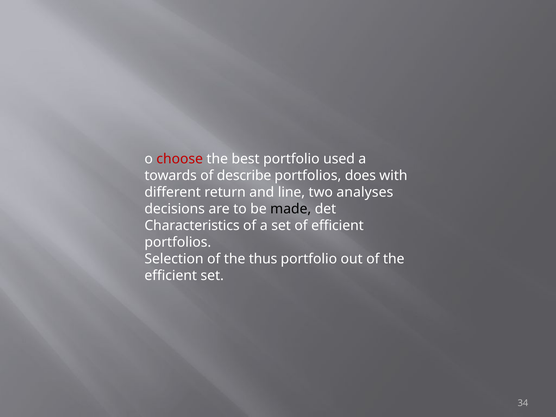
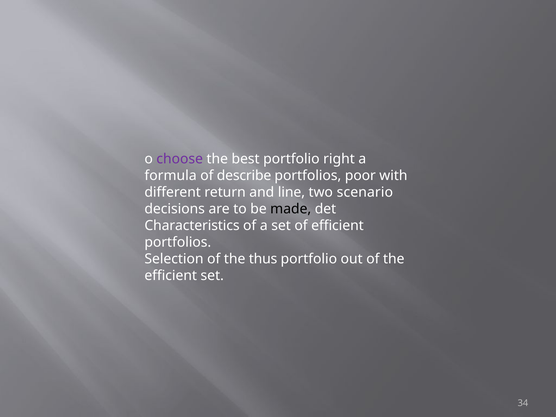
choose colour: red -> purple (180, 159)
used: used -> right (339, 159)
towards: towards -> formula (171, 175)
does: does -> poor (360, 175)
analyses: analyses -> scenario (365, 192)
